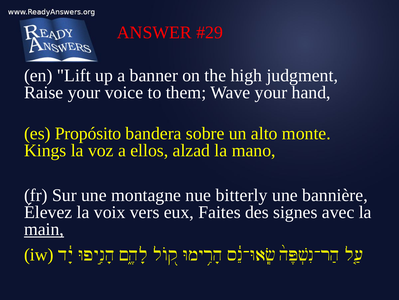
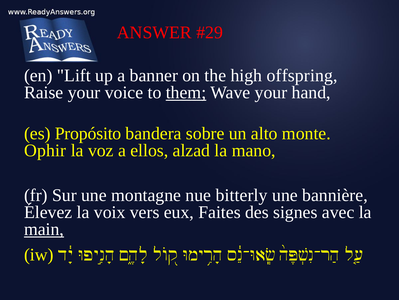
judgment: judgment -> offspring (302, 75)
them underline: none -> present (186, 92)
Kings: Kings -> Ophir (45, 150)
